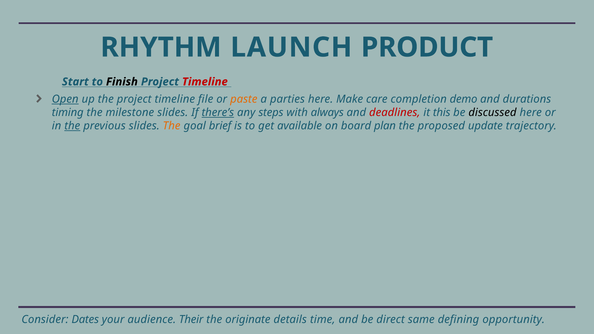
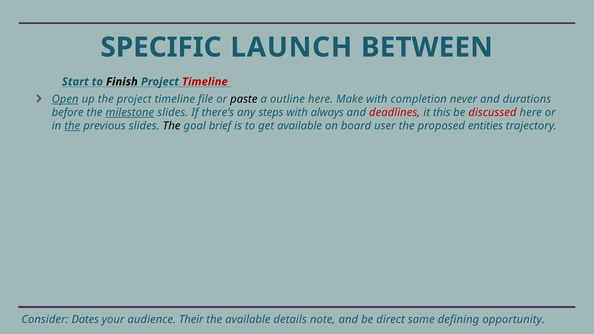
RHYTHM: RHYTHM -> SPECIFIC (161, 47)
PRODUCT: PRODUCT -> BETWEEN (427, 47)
paste colour: orange -> black (244, 99)
parties: parties -> outline (287, 99)
Make care: care -> with (377, 99)
demo: demo -> never (463, 99)
timing: timing -> before (68, 113)
milestone underline: none -> present (130, 113)
there’s underline: present -> none (218, 113)
discussed colour: black -> red (492, 113)
The colour: orange -> black (172, 126)
plan: plan -> user (385, 126)
update: update -> entities (485, 126)
the originate: originate -> available (248, 320)
time: time -> note (323, 320)
